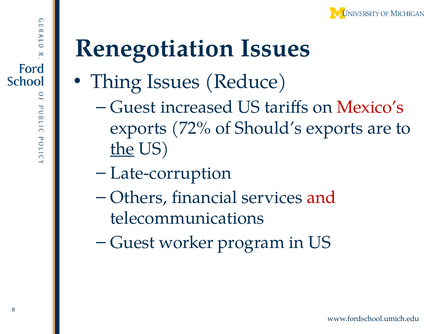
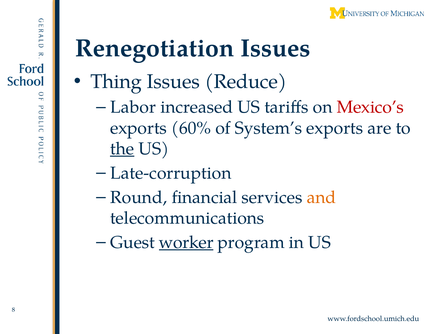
Guest: Guest -> Labor (133, 107)
72%: 72% -> 60% (191, 128)
Should’s: Should’s -> System’s (268, 128)
Others: Others -> Round (139, 198)
and colour: red -> orange (322, 198)
worker underline: none -> present (186, 243)
